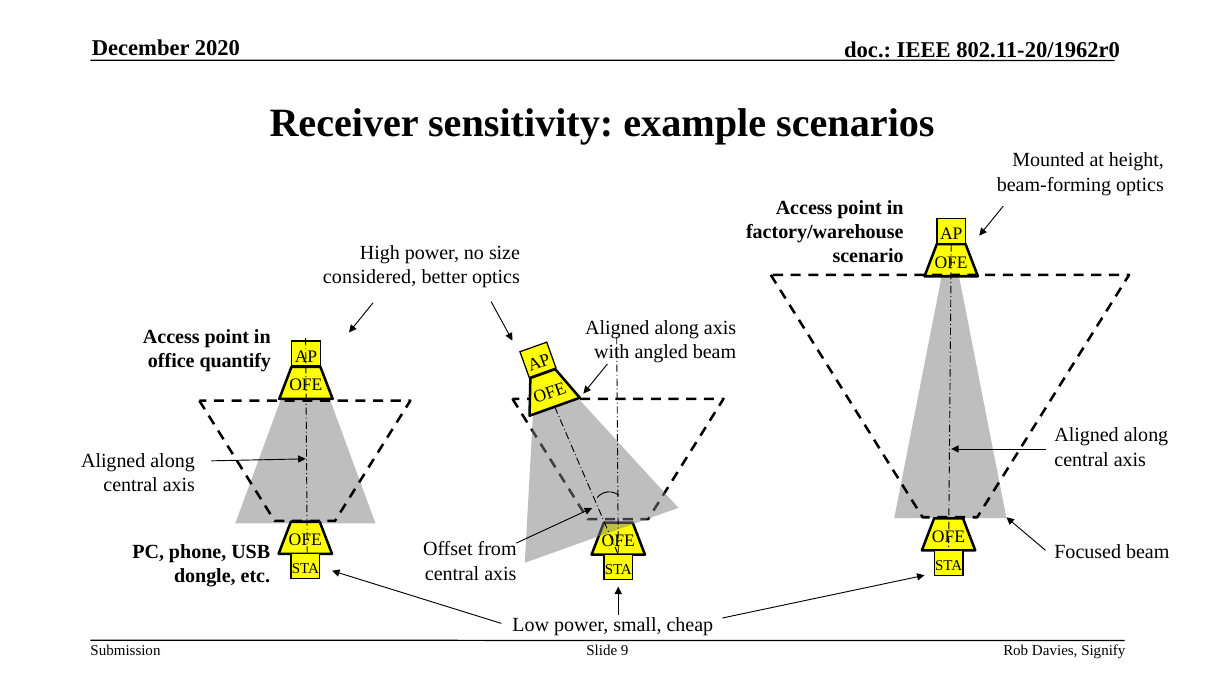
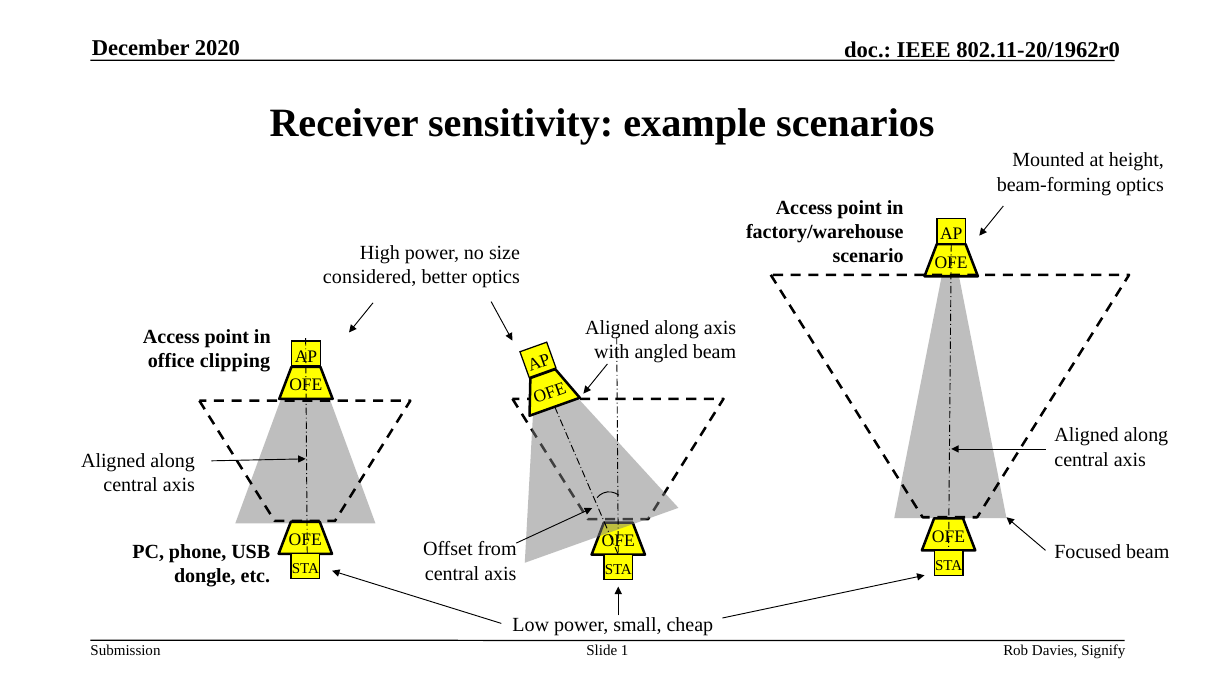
quantify: quantify -> clipping (235, 361)
9: 9 -> 1 (625, 650)
